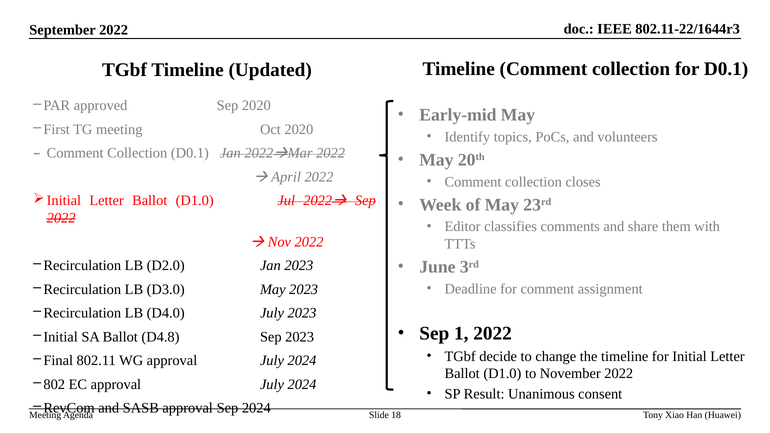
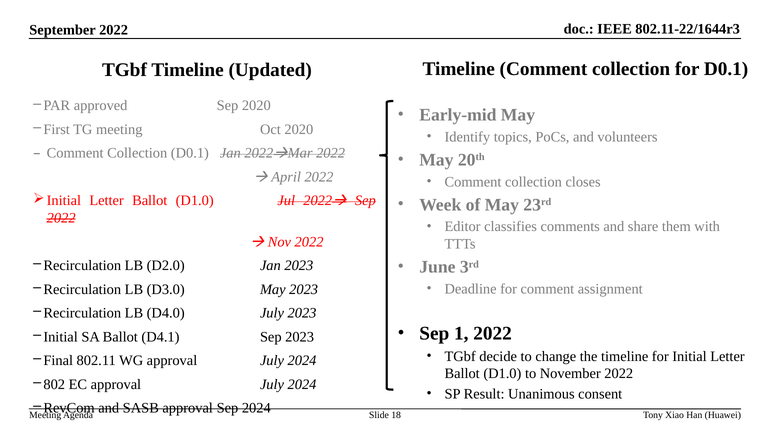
D4.8: D4.8 -> D4.1 (160, 337)
